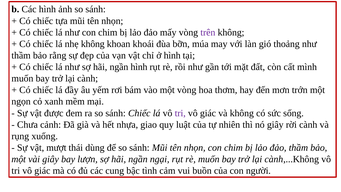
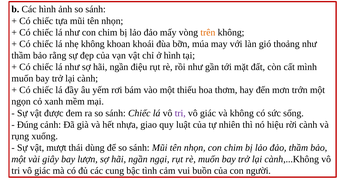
trên colour: purple -> orange (208, 32)
ngần hình: hình -> điệu (139, 67)
một vòng: vòng -> thiếu (187, 90)
Chưa: Chưa -> Đúng (28, 125)
nó giây: giây -> hiệu (275, 125)
